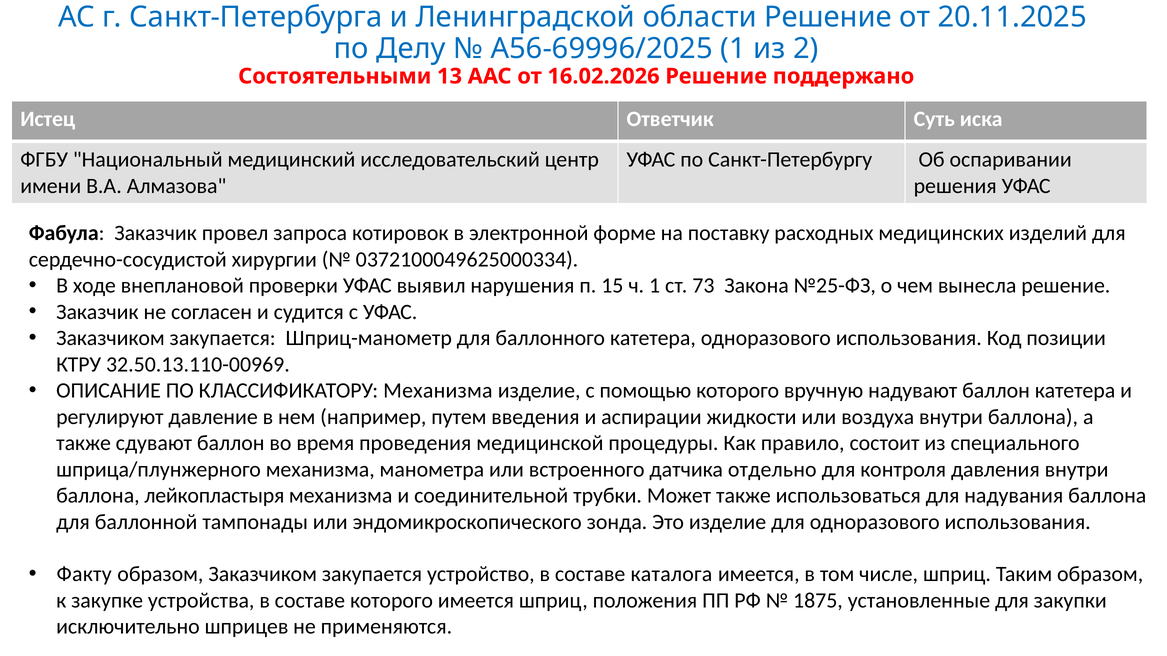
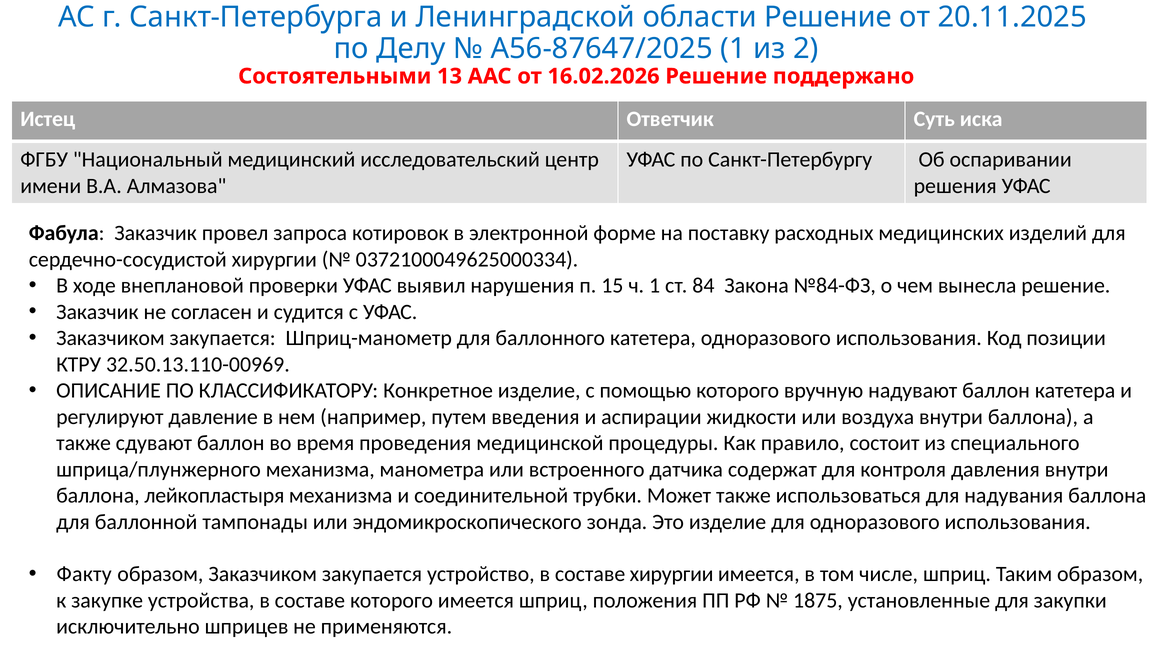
А56-69996/2025: А56-69996/2025 -> А56-87647/2025 (602, 49)
73: 73 -> 84 (703, 286)
№25-ФЗ: №25-ФЗ -> №84-ФЗ (835, 286)
КЛАССИФИКАТОРУ Механизма: Механизма -> Конкретное (438, 391)
отдельно: отдельно -> содержат (772, 470)
составе каталога: каталога -> хирургии (672, 575)
